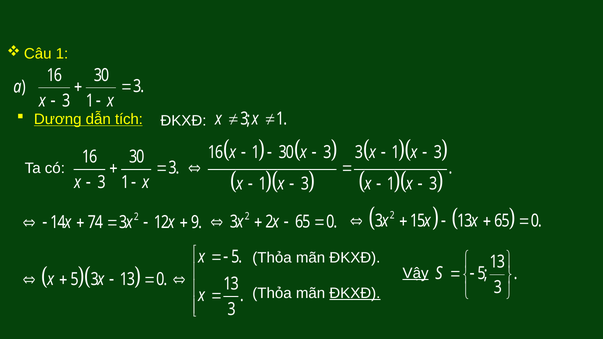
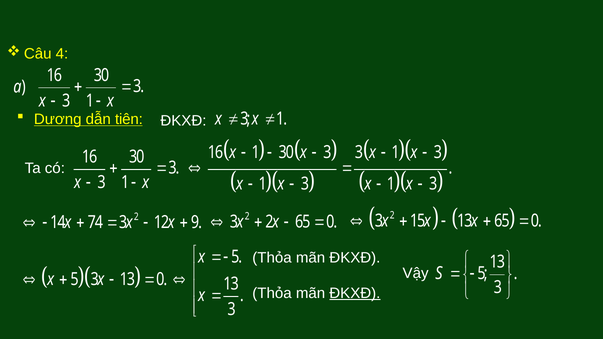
1: 1 -> 4 (62, 54)
tích: tích -> tiên (129, 119)
Vậy underline: present -> none (416, 273)
